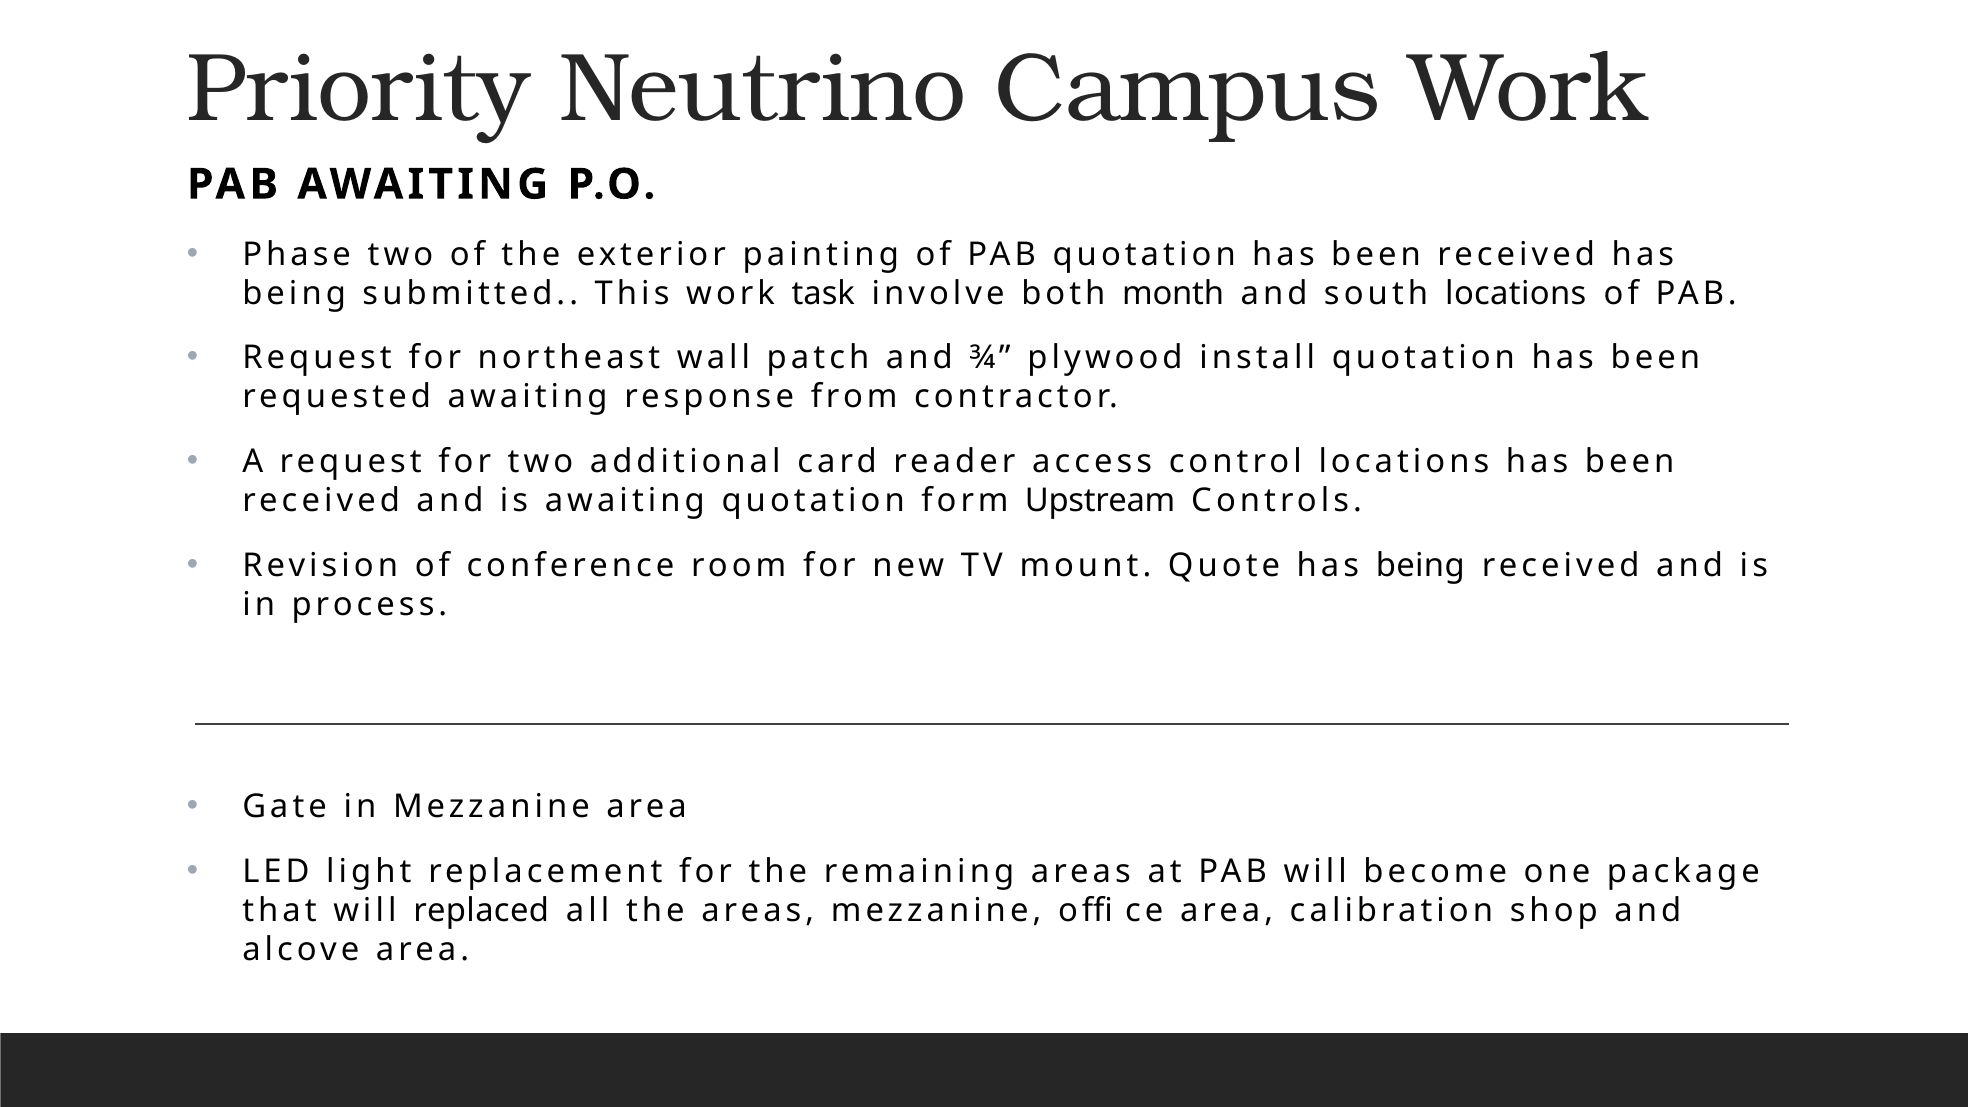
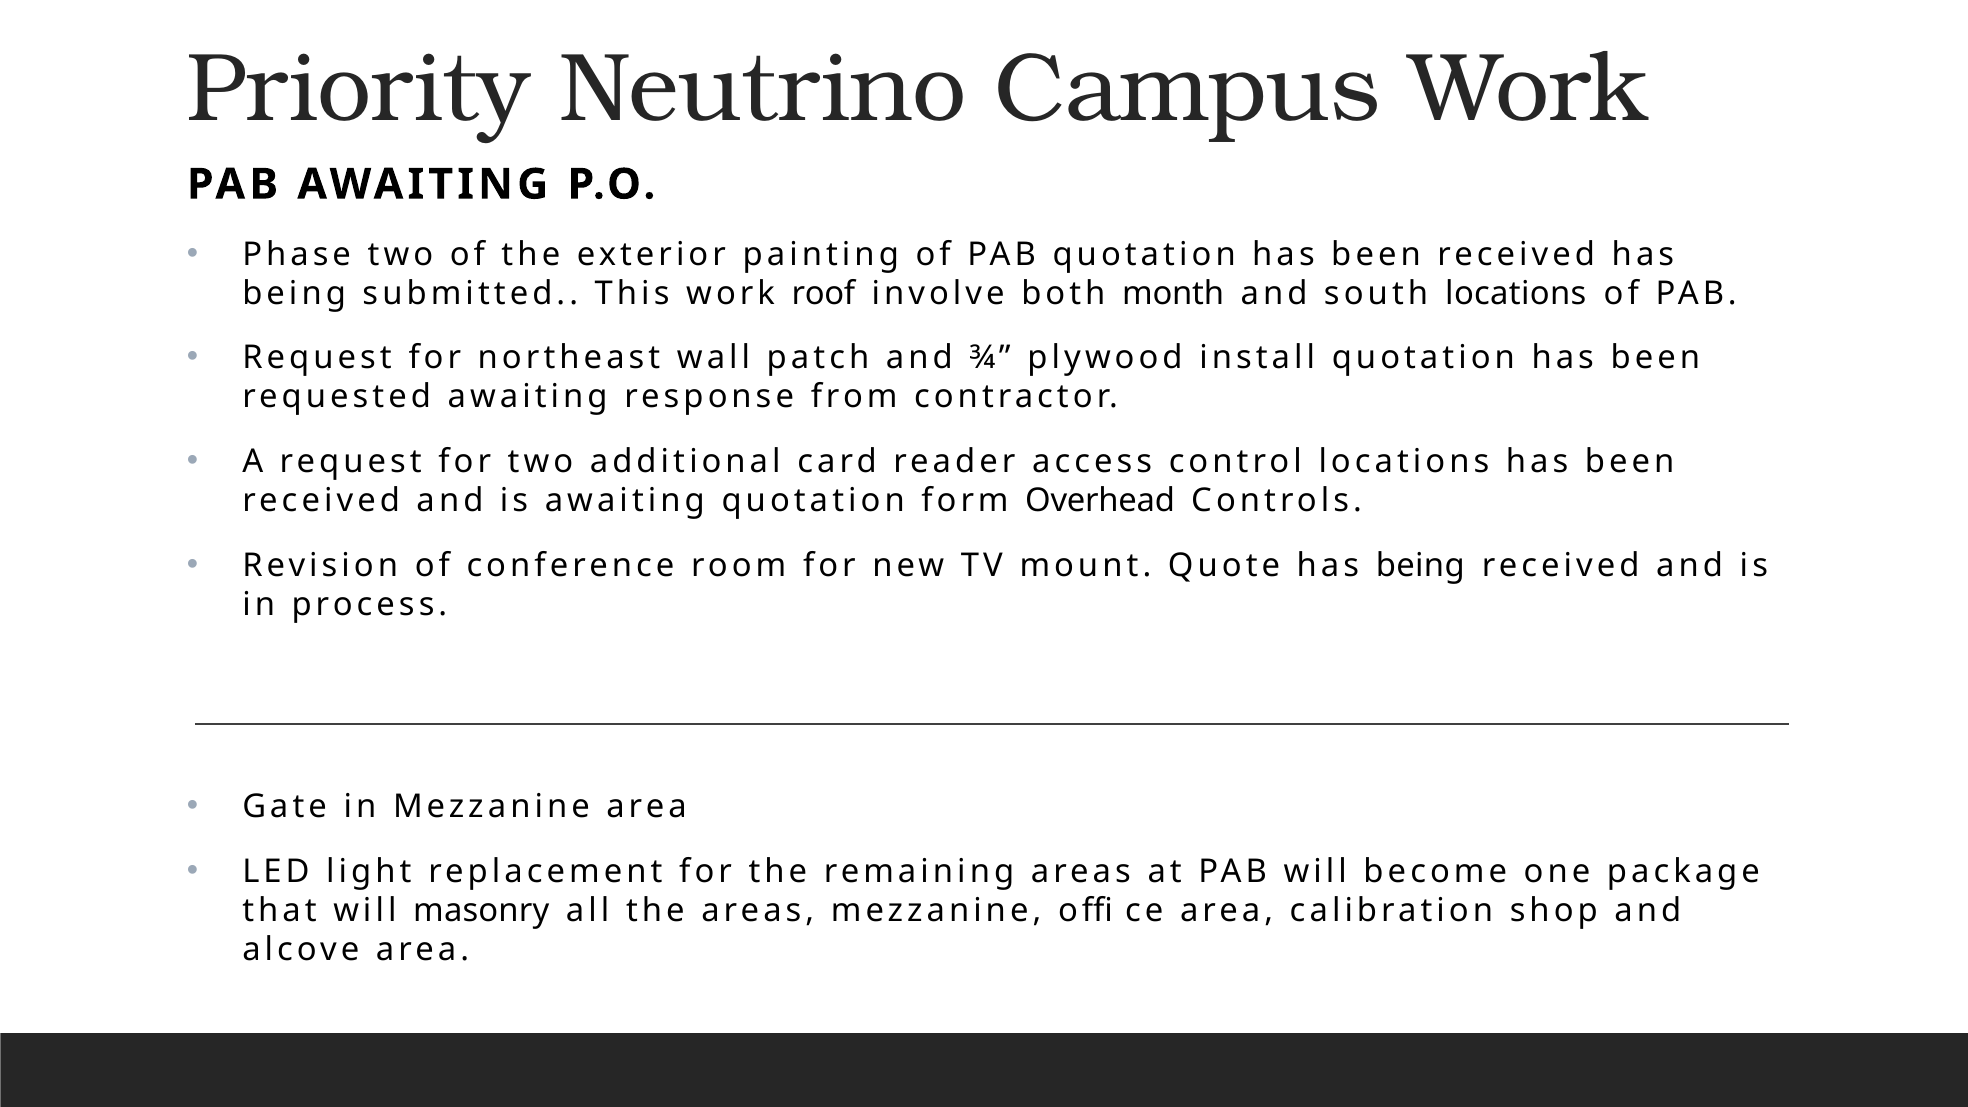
task: task -> roof (823, 293)
Upstream: Upstream -> Overhead (1100, 501)
replaced: replaced -> masonry (481, 911)
